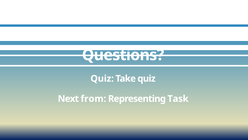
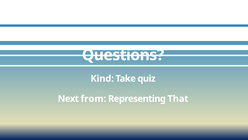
Quiz: Quiz -> Kind (102, 78)
Task: Task -> That (178, 98)
